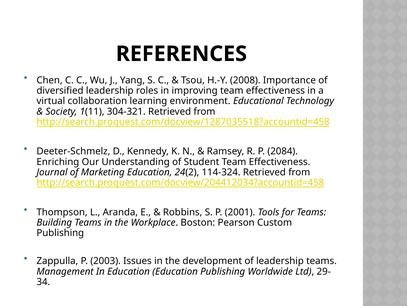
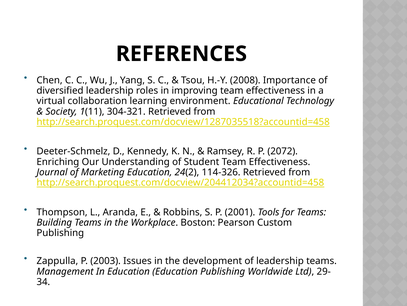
2084: 2084 -> 2072 (283, 151)
114-324: 114-324 -> 114-326 (221, 172)
